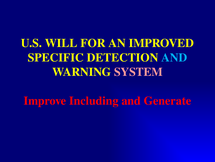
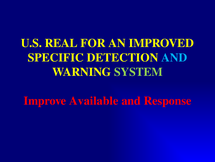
WILL: WILL -> REAL (61, 43)
SYSTEM colour: pink -> light green (138, 72)
Including: Including -> Available (94, 100)
Generate: Generate -> Response (168, 100)
